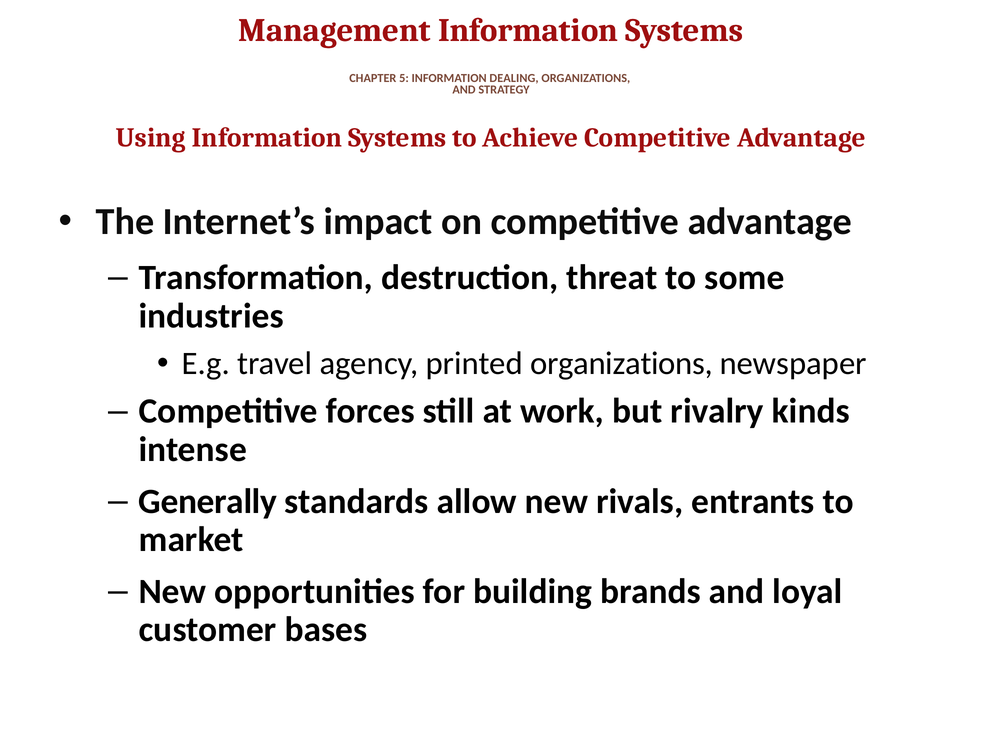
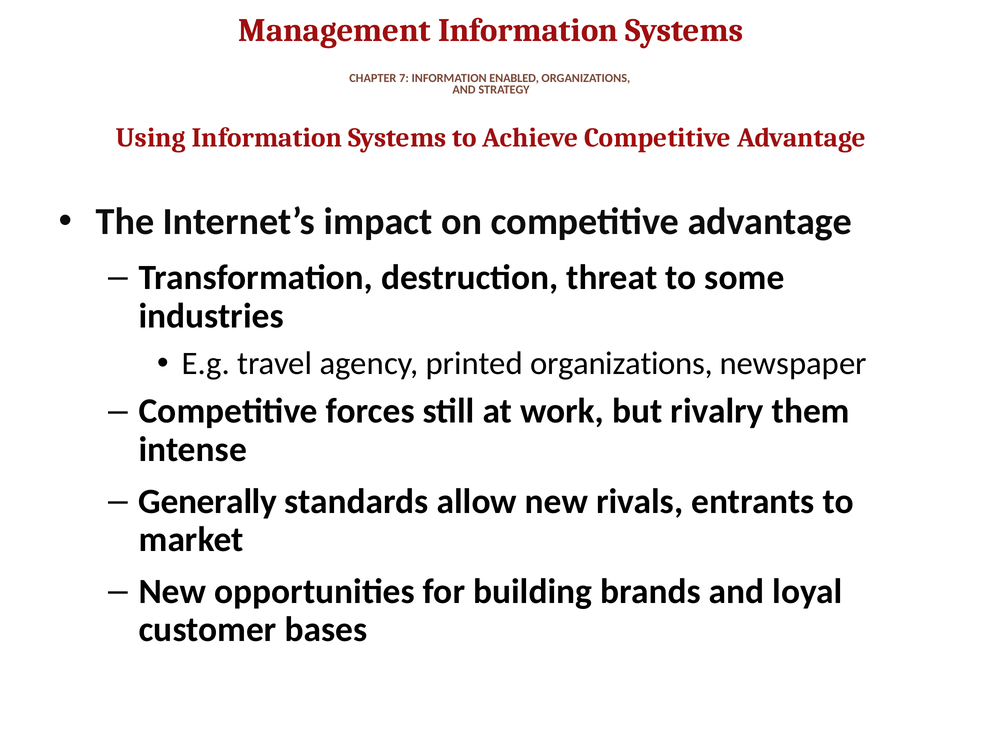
5: 5 -> 7 (404, 78)
DEALING: DEALING -> ENABLED (514, 78)
kinds: kinds -> them (811, 412)
